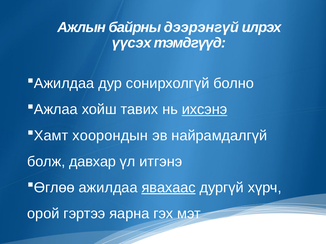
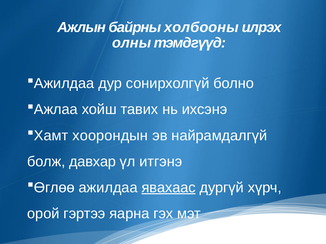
дээрэнгүй: дээрэнгүй -> холбооны (201, 27)
үүсэх: үүсэх -> олны (132, 43)
ихсэнэ underline: present -> none (205, 110)
